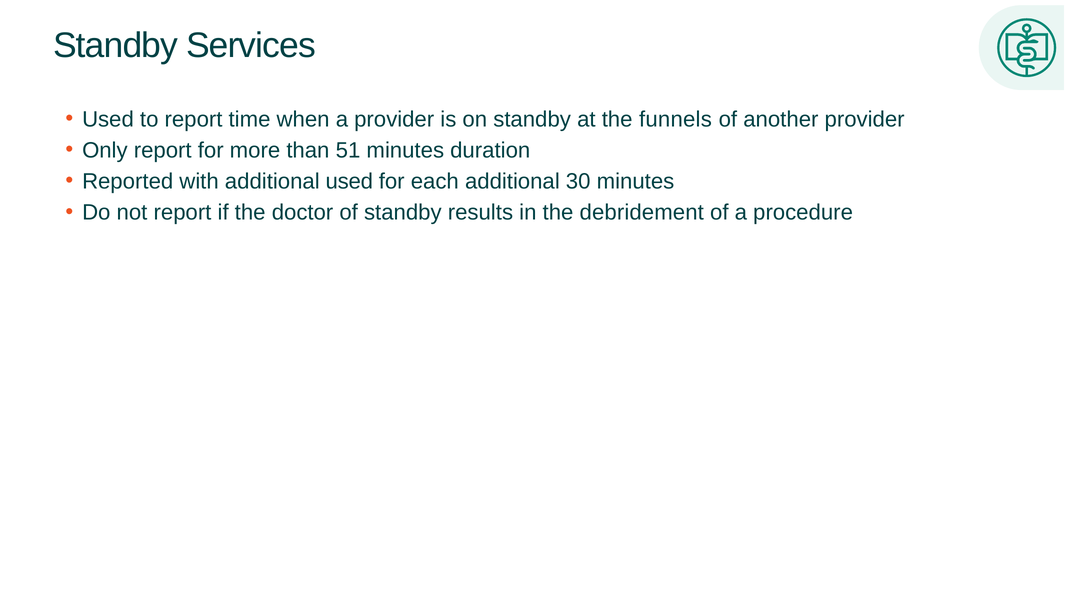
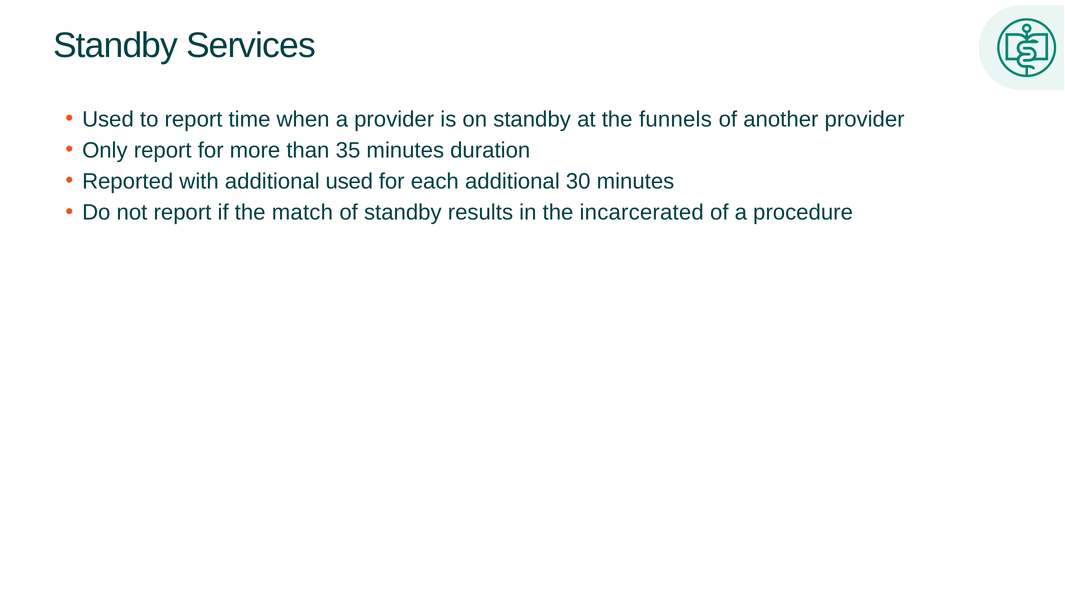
51: 51 -> 35 (348, 150)
doctor: doctor -> match (302, 213)
debridement: debridement -> incarcerated (642, 213)
